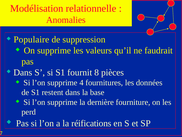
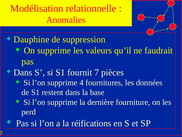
Populaire: Populaire -> Dauphine (31, 39)
8: 8 -> 7 (97, 72)
